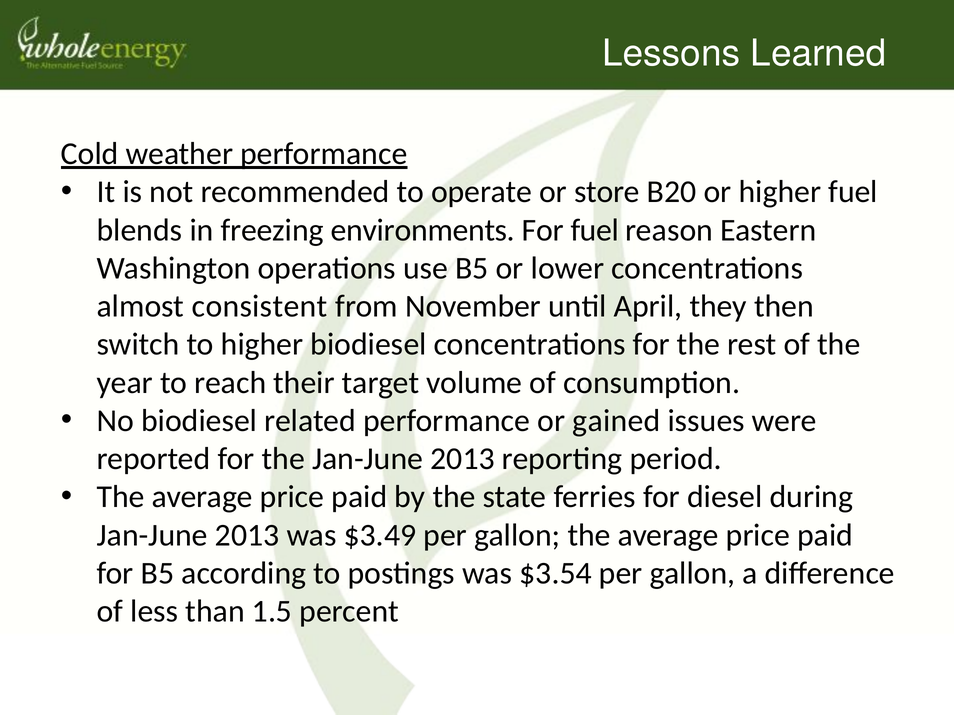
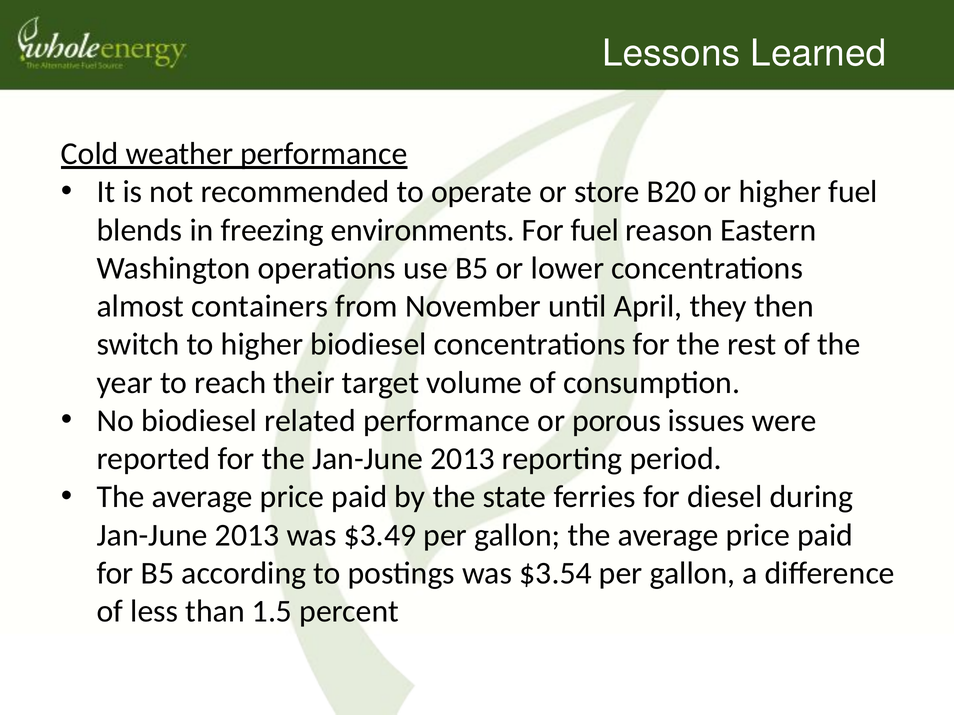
consistent: consistent -> containers (260, 307)
gained: gained -> porous (617, 421)
